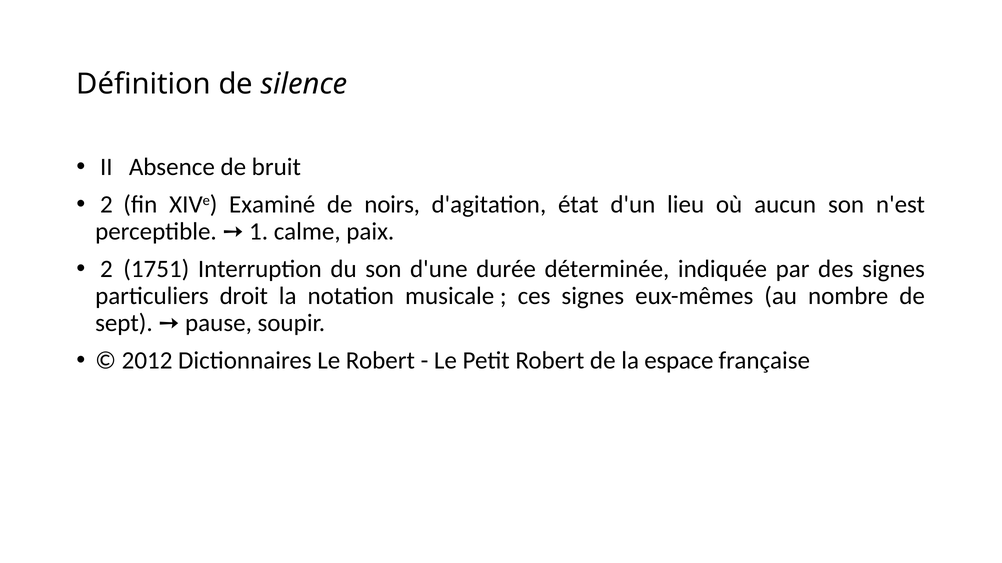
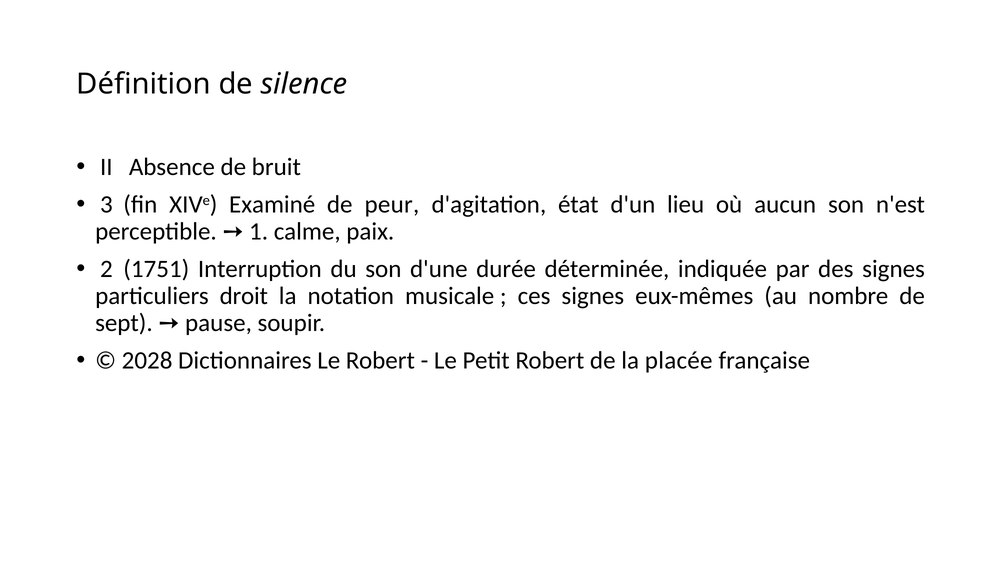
2: 2 -> 3 (106, 205)
noirs: noirs -> peur (392, 205)
2012: 2012 -> 2028 (147, 361)
espace: espace -> placée (679, 361)
